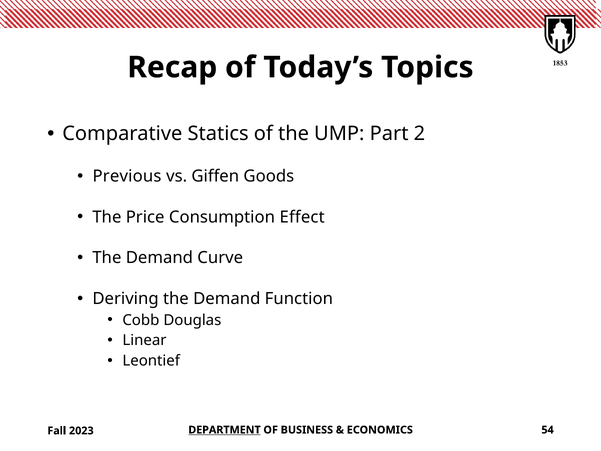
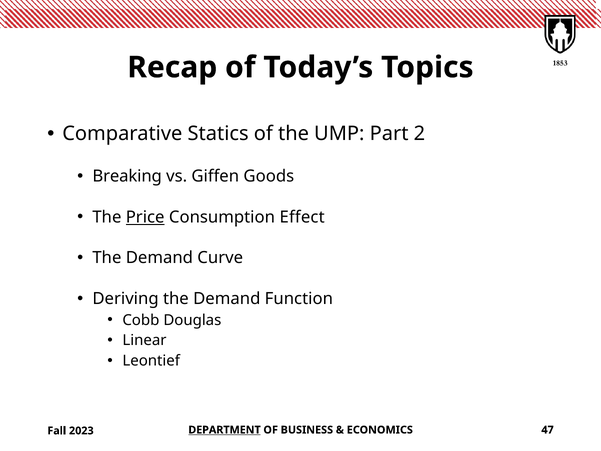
Previous: Previous -> Breaking (127, 176)
Price underline: none -> present (145, 217)
54: 54 -> 47 (548, 430)
